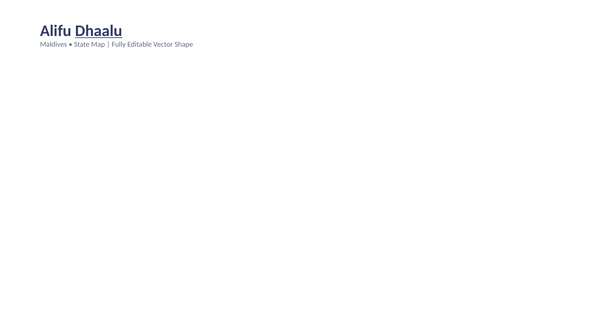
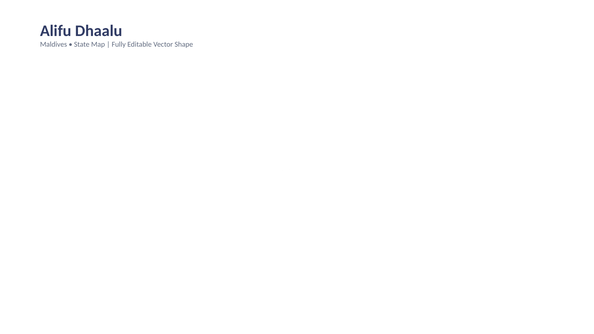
Dhaalu underline: present -> none (99, 31)
